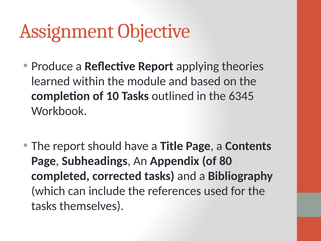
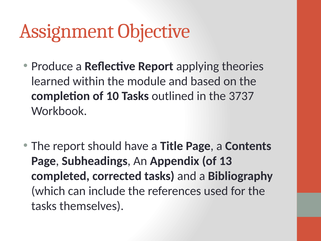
6345: 6345 -> 3737 (241, 96)
80: 80 -> 13 (226, 161)
